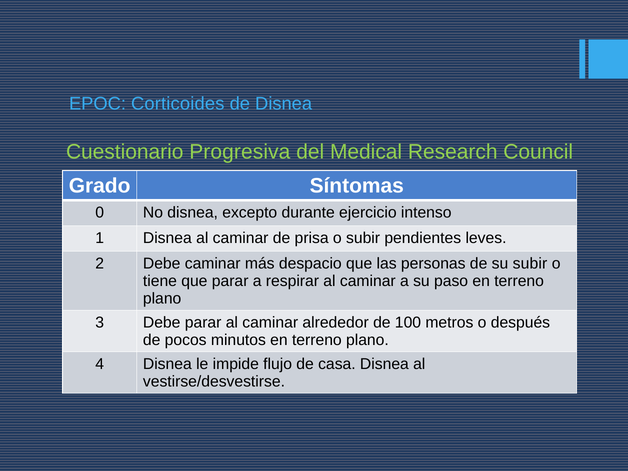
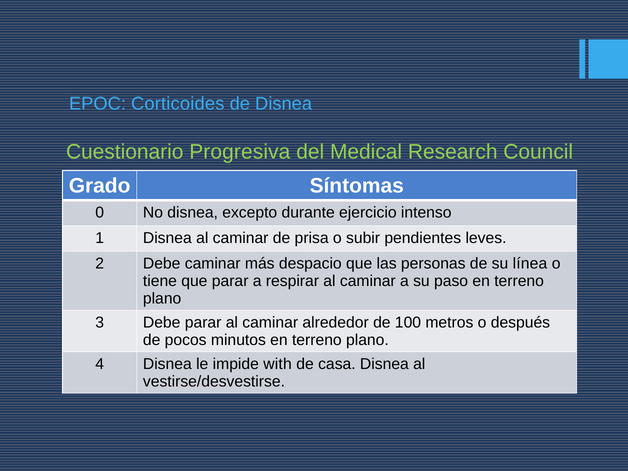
su subir: subir -> línea (530, 263)
flujo: flujo -> with (278, 364)
